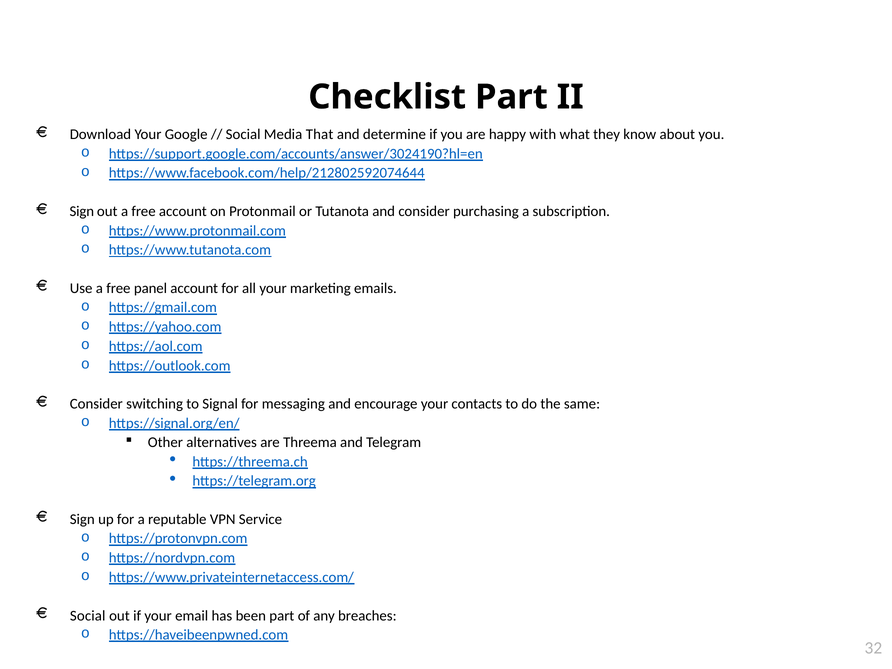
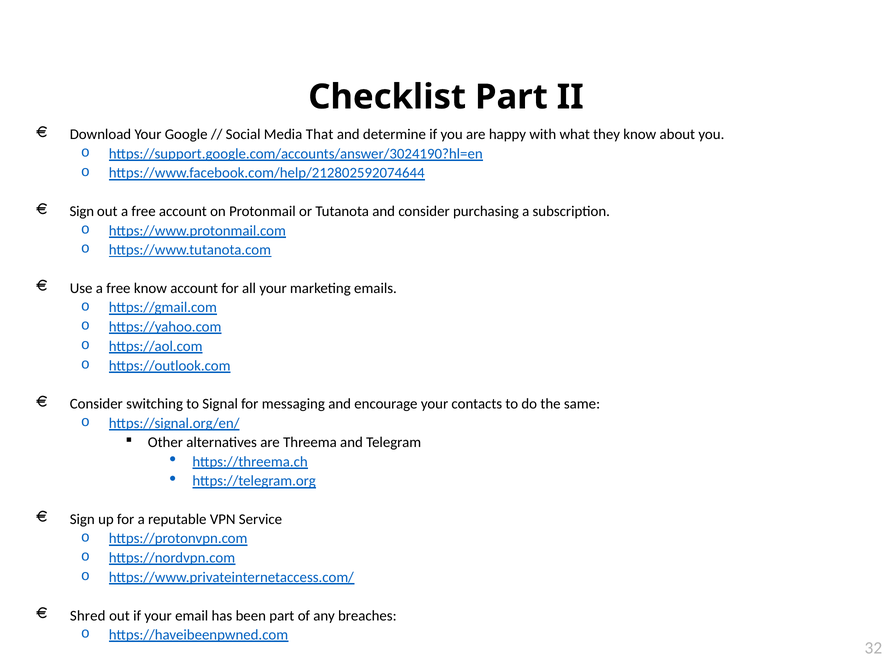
free panel: panel -> know (150, 288)
Social: Social -> Shred (88, 616)
